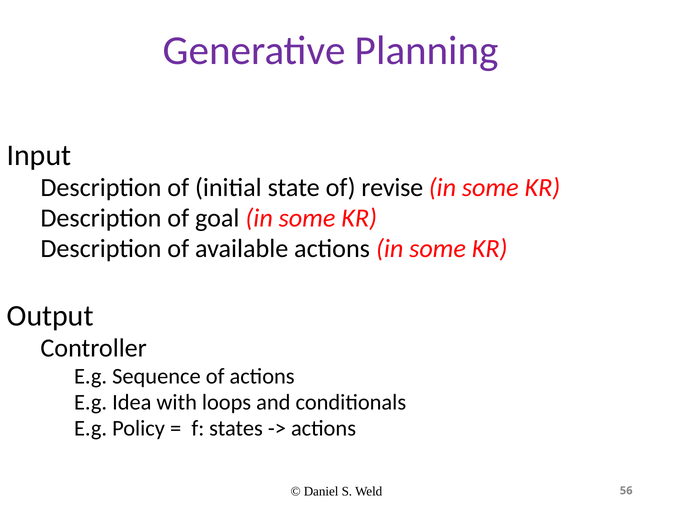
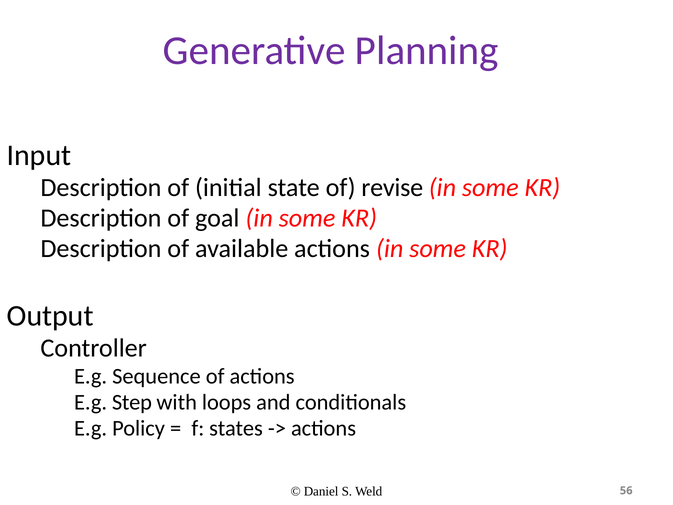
Idea: Idea -> Step (132, 402)
